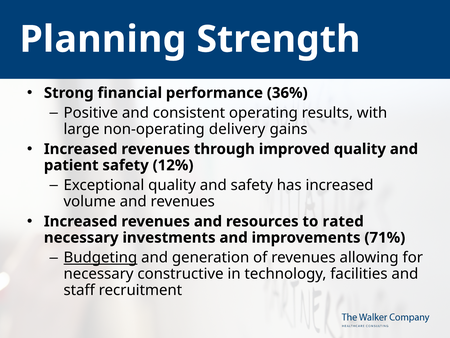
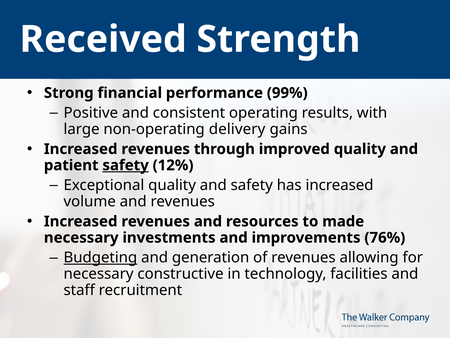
Planning: Planning -> Received (103, 39)
36%: 36% -> 99% (287, 93)
safety underline: none -> present (126, 165)
rated: rated -> made (343, 221)
71%: 71% -> 76% (385, 237)
